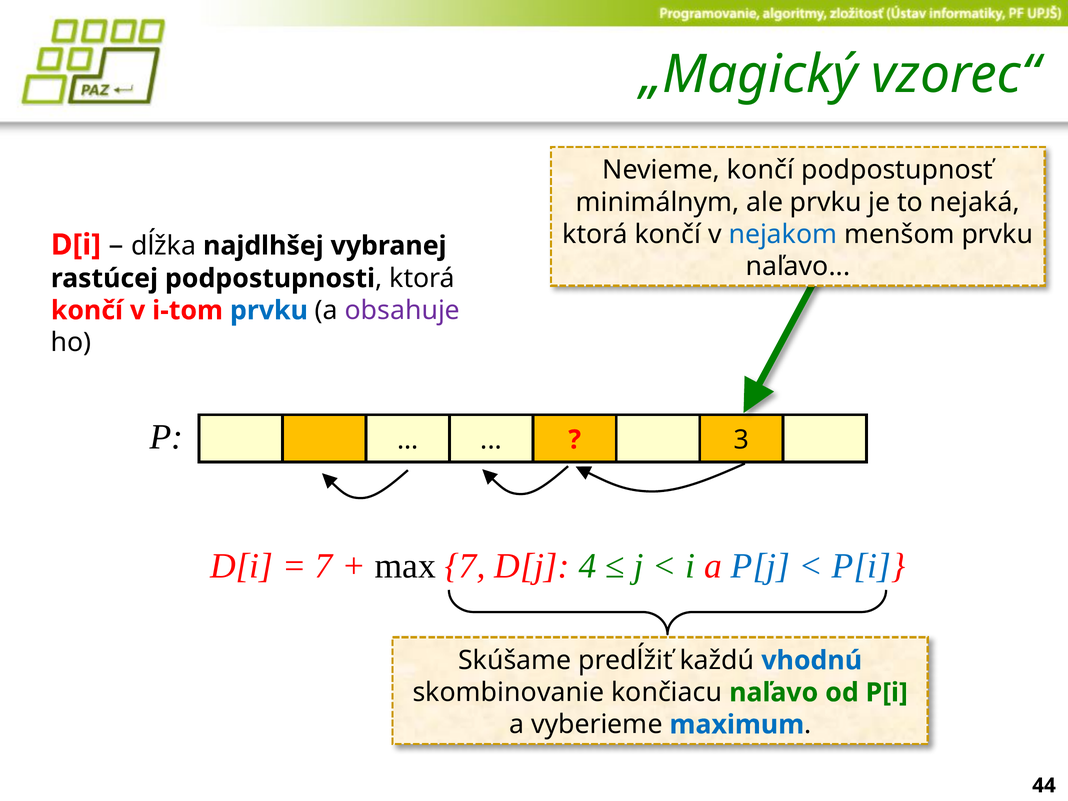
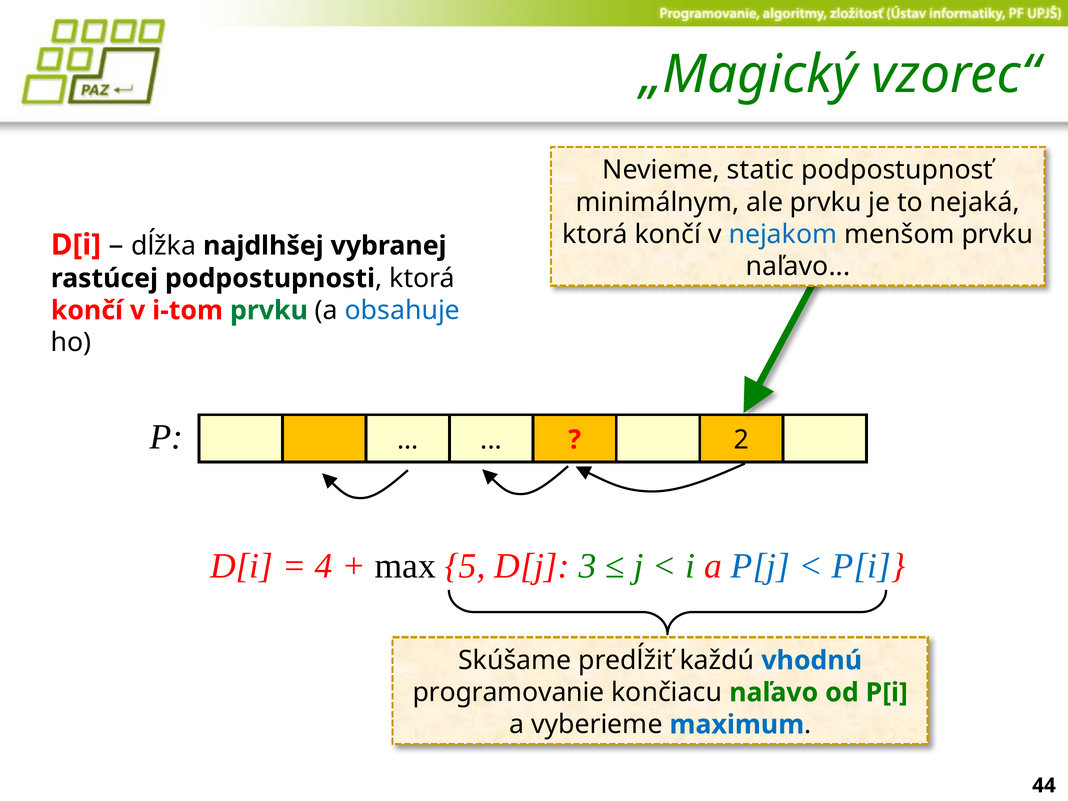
Nevieme končí: končí -> static (761, 170)
prvku colour: blue -> green (269, 310)
obsahuje colour: purple -> blue (402, 310)
3: 3 -> 2 (741, 440)
7: 7 -> 4 (324, 566)
max 7: 7 -> 5 (465, 566)
4: 4 -> 3 (588, 566)
skombinovanie: skombinovanie -> programovanie (508, 693)
